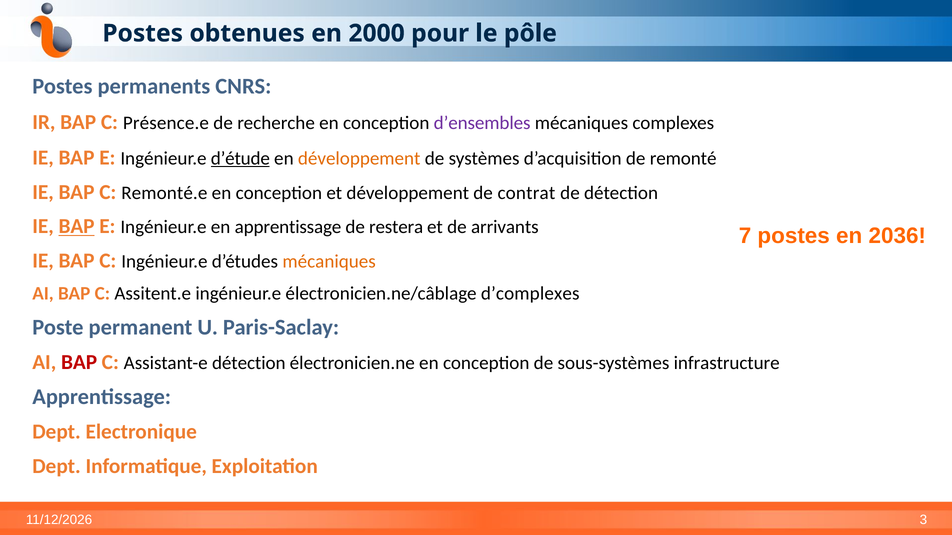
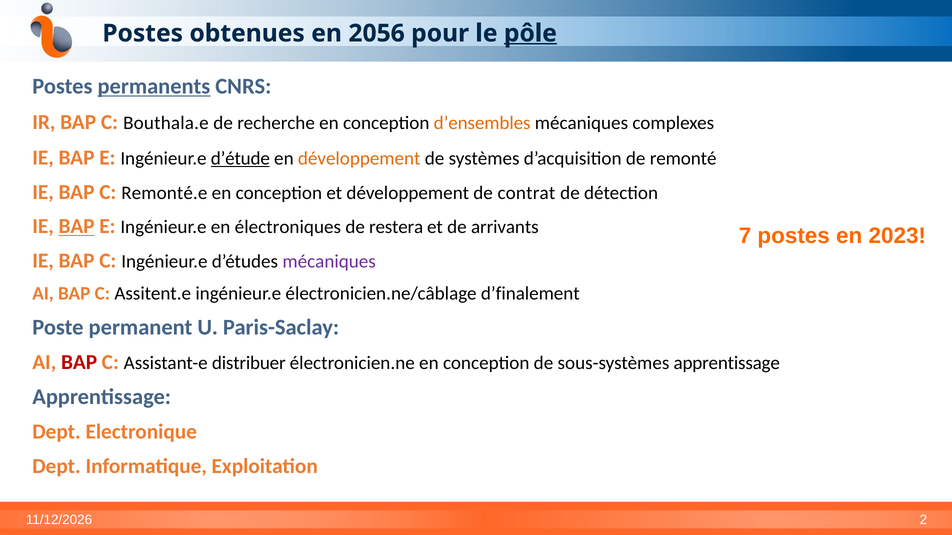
2000: 2000 -> 2056 (377, 33)
pôle underline: none -> present (530, 33)
permanents underline: none -> present (154, 87)
Présence.e: Présence.e -> Bouthala.e (166, 123)
d’ensembles colour: purple -> orange (482, 123)
en apprentissage: apprentissage -> électroniques (288, 227)
2036: 2036 -> 2023 (897, 236)
mécaniques colour: orange -> purple (329, 262)
d’complexes: d’complexes -> d’finalement (530, 294)
Assistant-e détection: détection -> distribuer (249, 363)
sous-systèmes infrastructure: infrastructure -> apprentissage (727, 363)
3: 3 -> 2 (923, 520)
